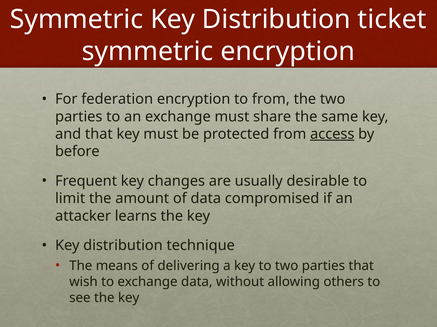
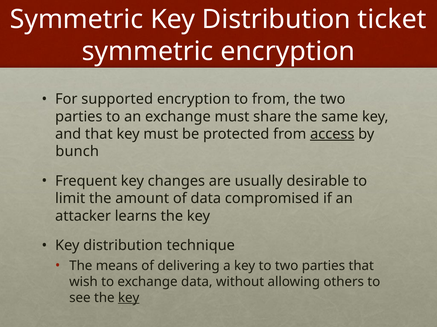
federation: federation -> supported (117, 99)
before: before -> bunch (77, 152)
key underline: none -> present (129, 298)
